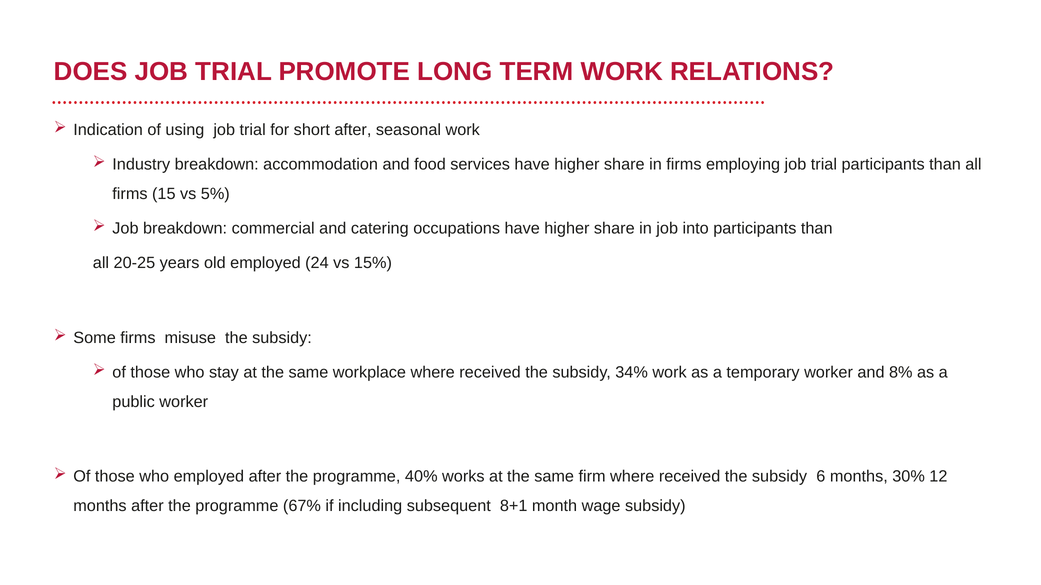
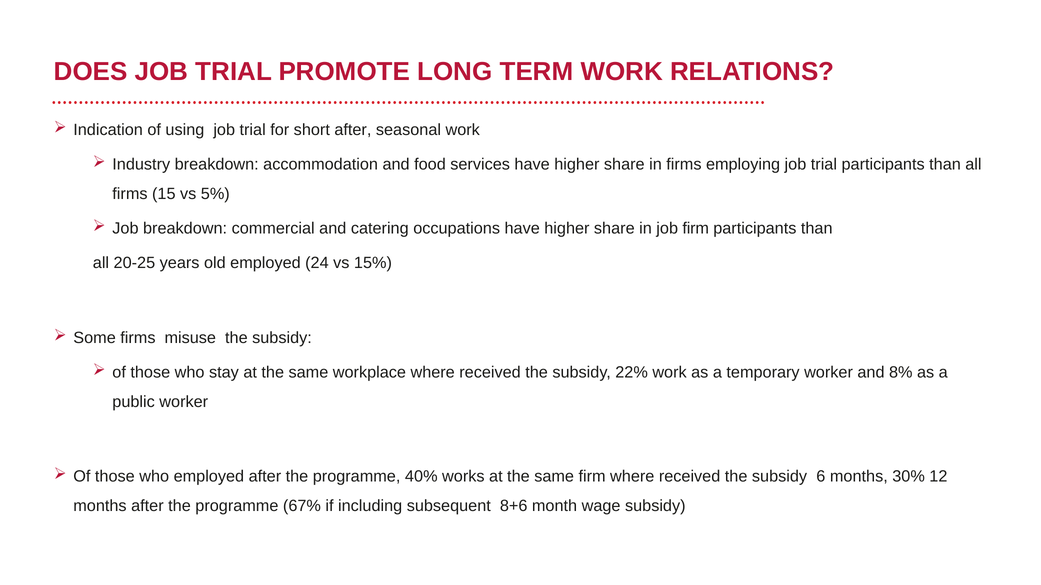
job into: into -> firm (696, 229)
34%: 34% -> 22% (632, 373)
8+1: 8+1 -> 8+6 (514, 506)
